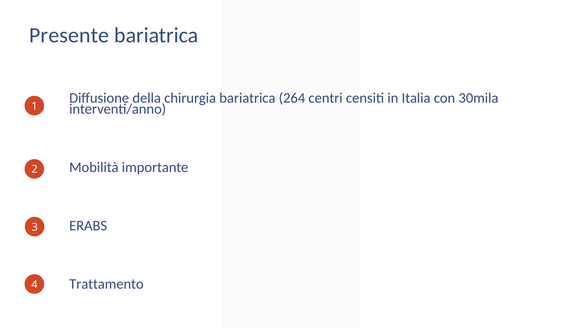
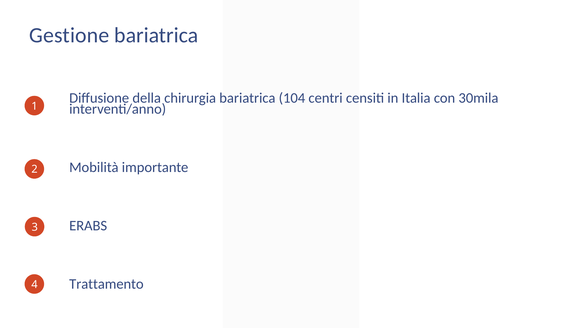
Presente: Presente -> Gestione (69, 35)
264: 264 -> 104 (292, 98)
